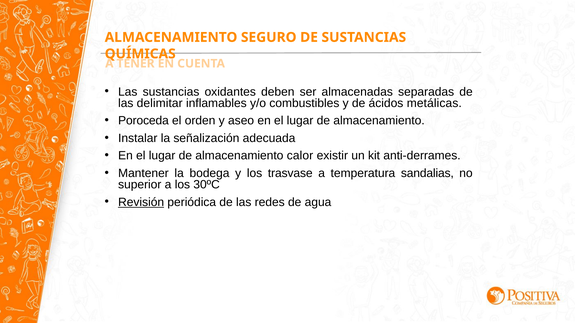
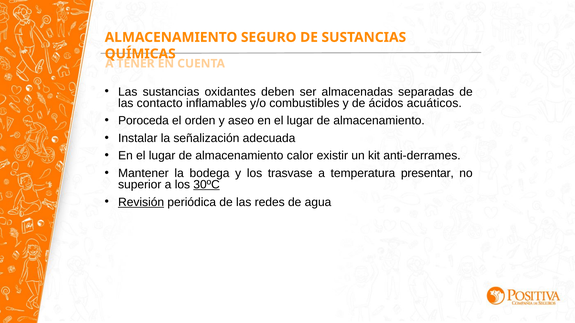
delimitar: delimitar -> contacto (160, 103)
metálicas: metálicas -> acuáticos (434, 103)
sandalias: sandalias -> presentar (427, 173)
30ºC underline: none -> present (207, 185)
